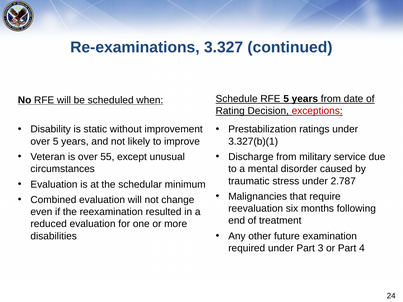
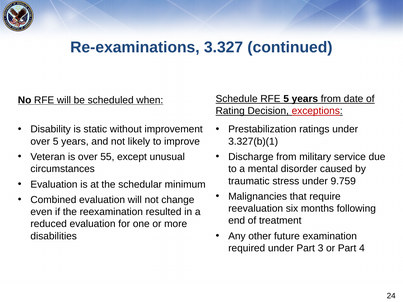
2.787: 2.787 -> 9.759 (343, 181)
